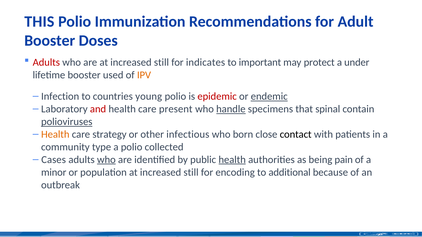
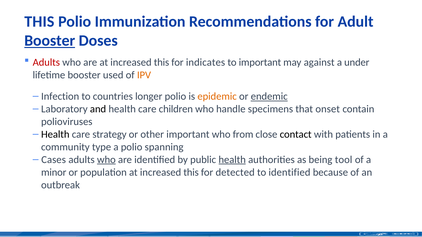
Booster underline: none -> present (50, 41)
are at increased still: still -> this (162, 62)
protect: protect -> against (319, 62)
young: young -> longer (149, 97)
epidemic colour: red -> orange (217, 97)
and colour: red -> black (98, 109)
present: present -> children (176, 109)
handle underline: present -> none (231, 109)
spinal: spinal -> onset (328, 109)
polioviruses underline: present -> none (67, 122)
Health colour: orange -> black (55, 135)
other infectious: infectious -> important (188, 135)
born: born -> from (243, 135)
collected: collected -> spanning (164, 147)
pain: pain -> tool (344, 160)
population at increased still: still -> this (191, 173)
encoding: encoding -> detected (235, 173)
to additional: additional -> identified (289, 173)
